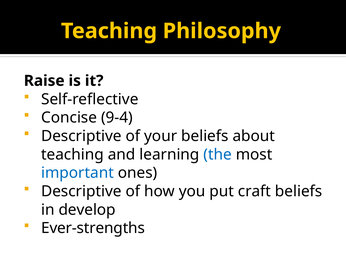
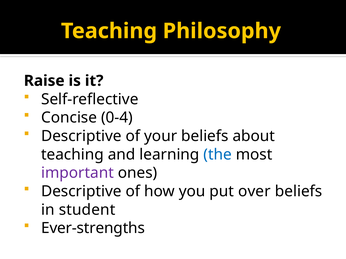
9-4: 9-4 -> 0-4 (117, 118)
important colour: blue -> purple (77, 173)
craft: craft -> over (254, 192)
develop: develop -> student (87, 210)
